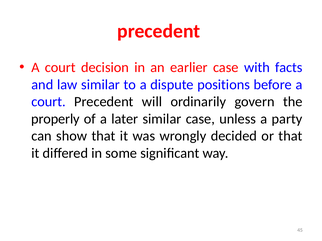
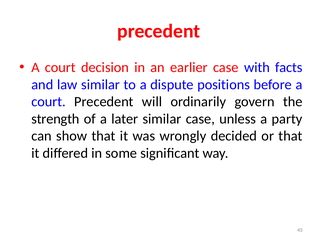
properly: properly -> strength (55, 119)
